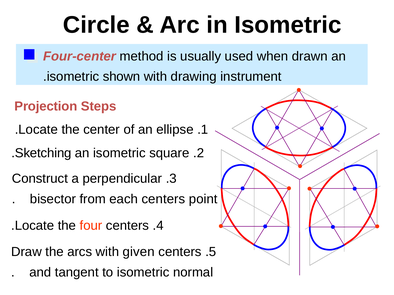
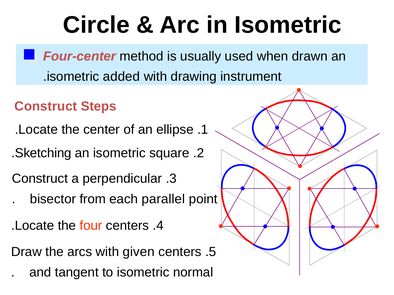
shown: shown -> added (121, 77)
Projection: Projection -> Construct (46, 107)
each centers: centers -> parallel (163, 199)
